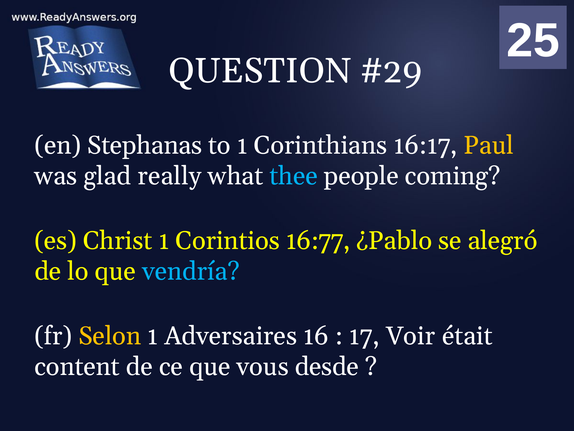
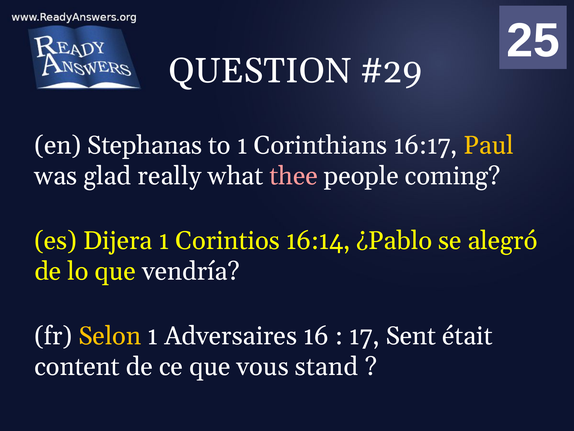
thee colour: light blue -> pink (294, 176)
Christ: Christ -> Dijera (118, 240)
16:77: 16:77 -> 16:14 (318, 240)
vendría colour: light blue -> white (191, 271)
Voir: Voir -> Sent (411, 336)
desde: desde -> stand (327, 366)
